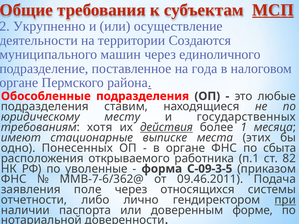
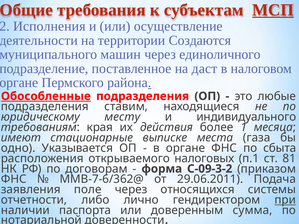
Укрупненно: Укрупненно -> Исполнения (49, 26)
года: года -> даст (205, 69)
Обособленные underline: none -> present (46, 96)
государственных: государственных -> индивидуального (246, 117)
хотя: хотя -> края (100, 127)
действия underline: present -> none (166, 127)
этих: этих -> газа (257, 138)
Понесенных: Понесенных -> Указывается (77, 148)
работника: работника -> налоговых (204, 159)
82: 82 -> 81 (289, 159)
уволенные: уволенные -> договорам (96, 169)
С-09-3-5: С-09-3-5 -> С-09-3-2 (210, 169)
09.46.2011: 09.46.2011 -> 29.06.2011 (210, 179)
форме: форме -> сумма (253, 211)
